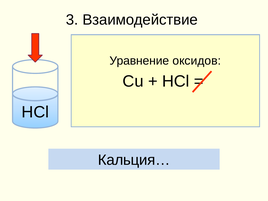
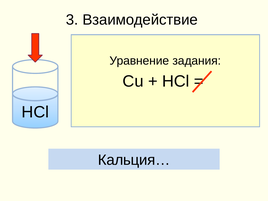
оксидов: оксидов -> задания (197, 61)
